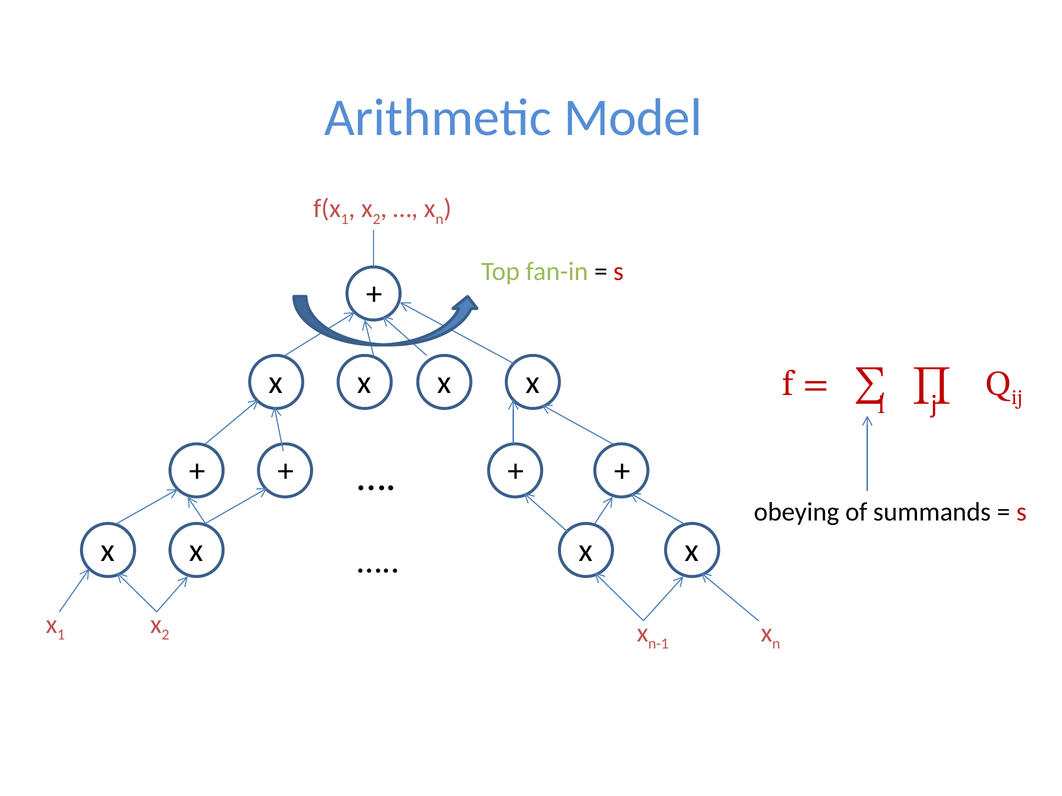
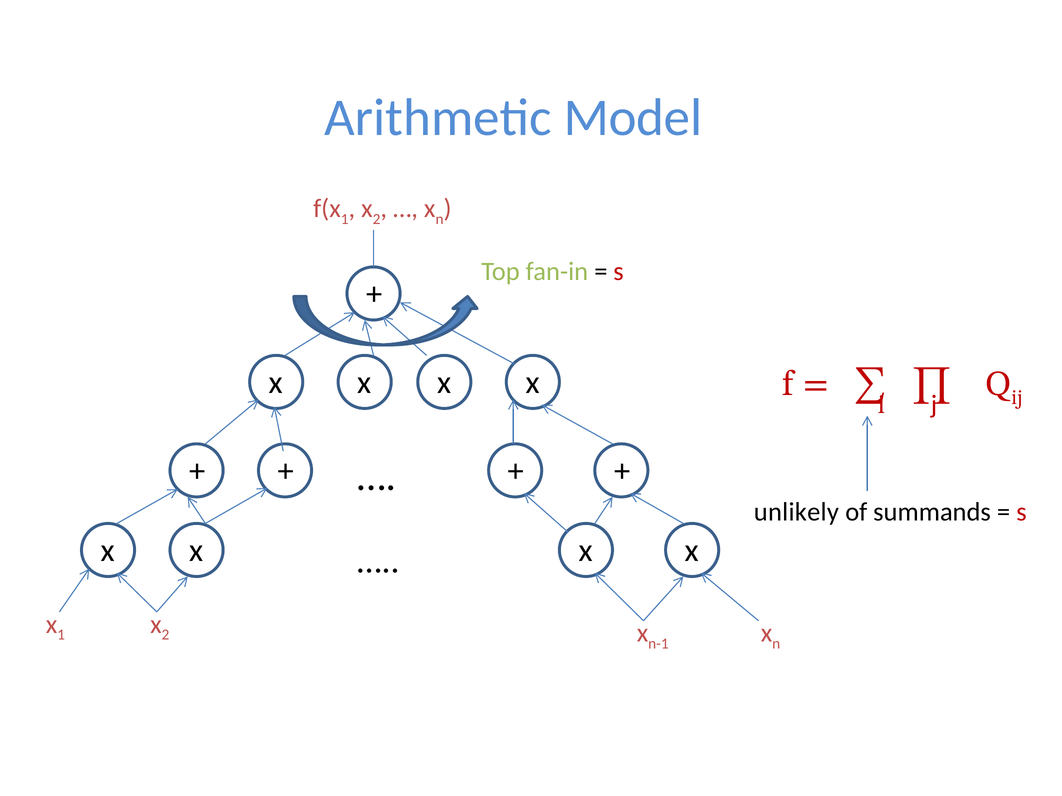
obeying: obeying -> unlikely (796, 512)
